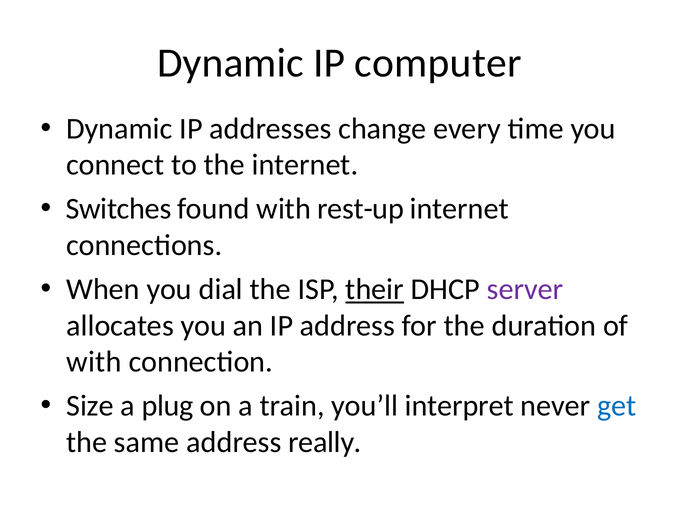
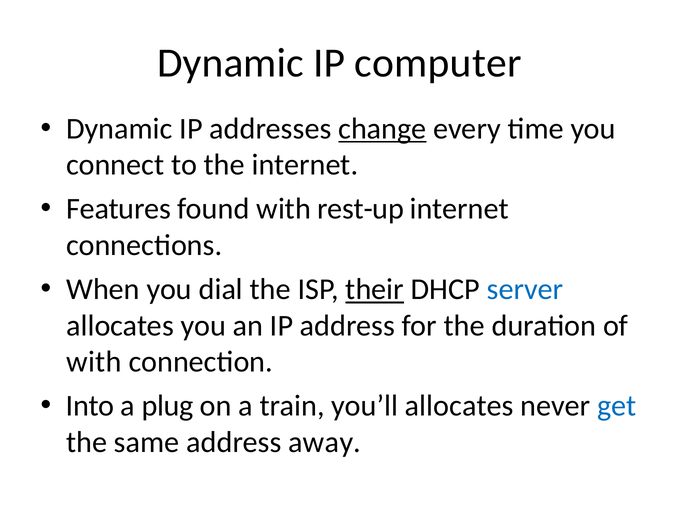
change underline: none -> present (382, 129)
Switches: Switches -> Features (119, 209)
server colour: purple -> blue (525, 289)
Size: Size -> Into (90, 406)
you’ll interpret: interpret -> allocates (459, 406)
really: really -> away (325, 442)
